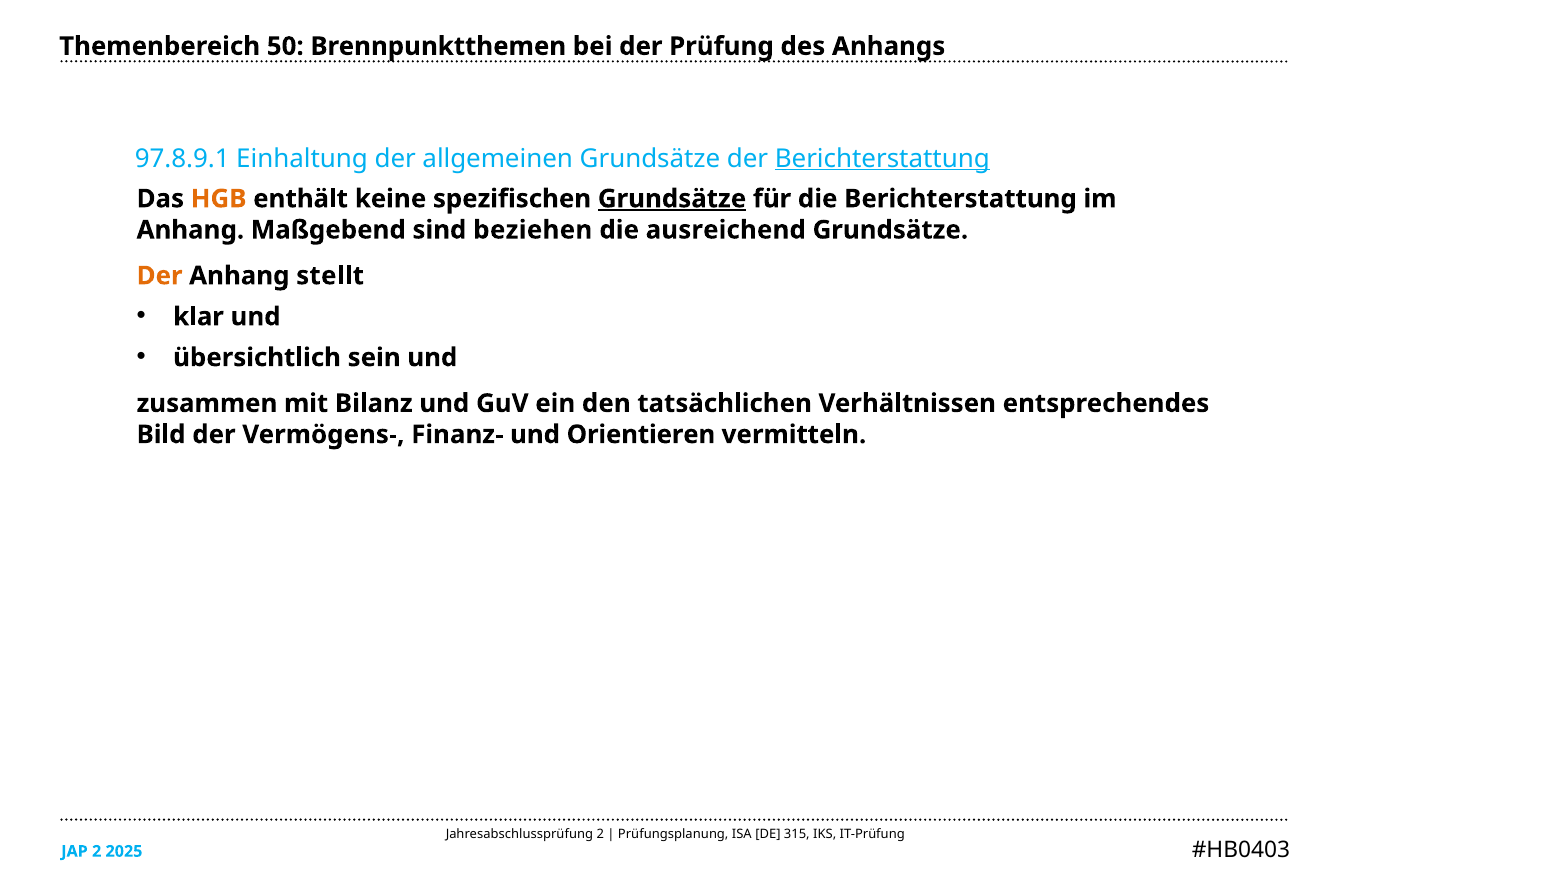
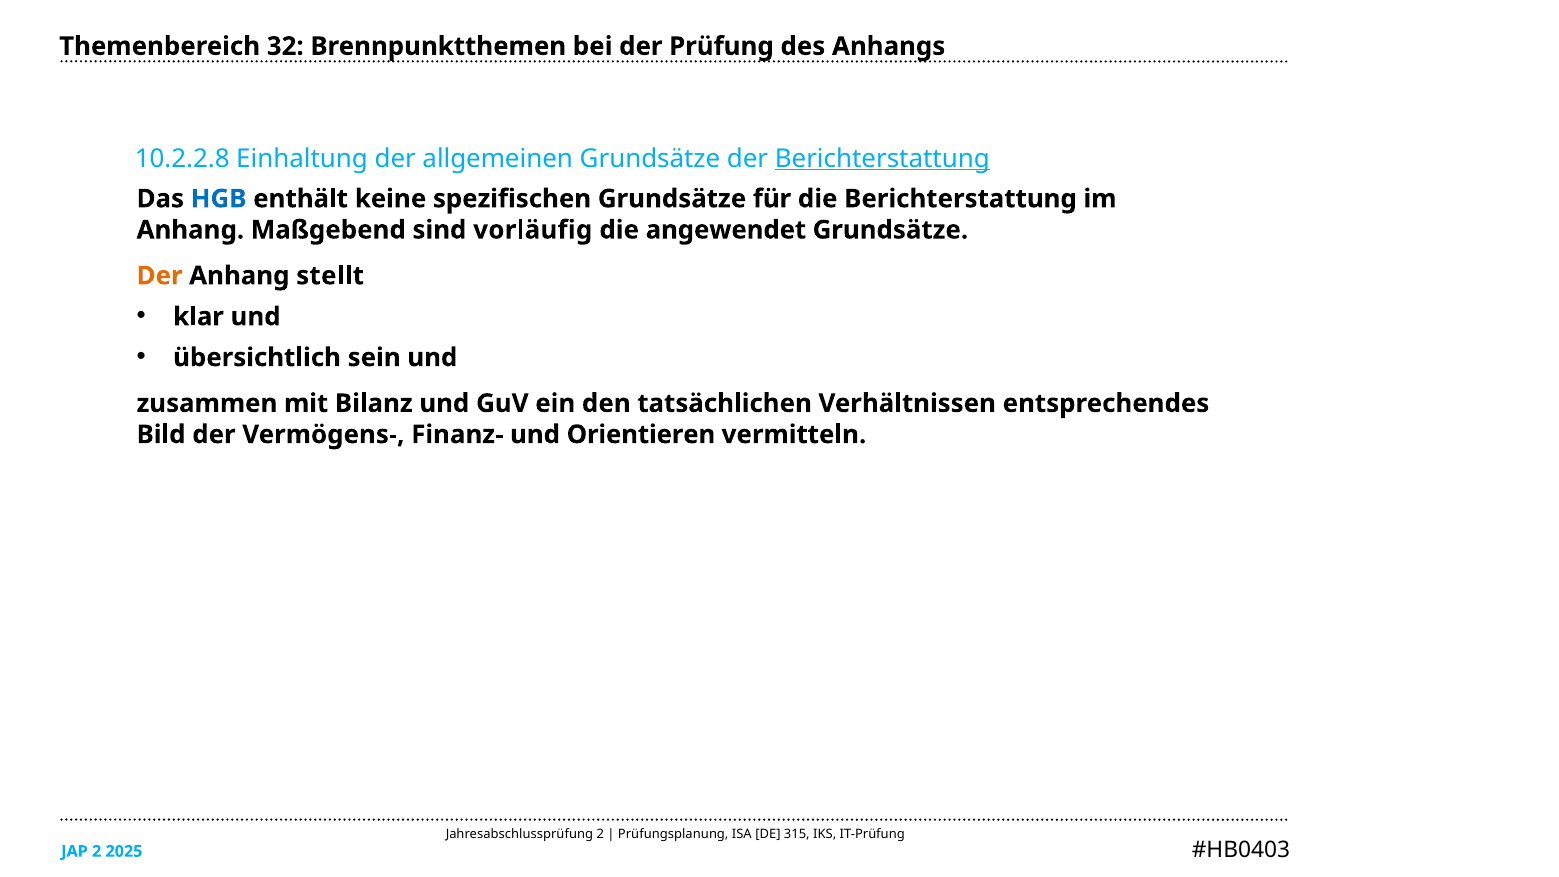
50: 50 -> 32 (285, 46)
97.8.9.1: 97.8.9.1 -> 10.2.2.8 (182, 159)
HGB colour: orange -> blue (219, 199)
Grundsätze underline: present -> none (672, 199)
beziehen: beziehen -> vorläufig (533, 230)
ausreichend: ausreichend -> angewendet (726, 230)
